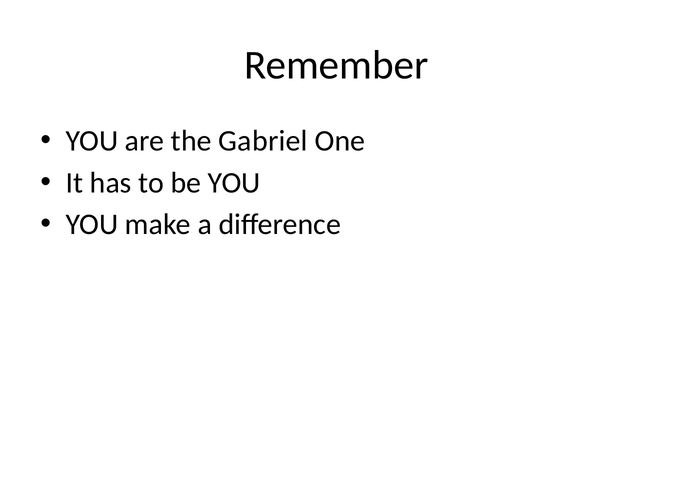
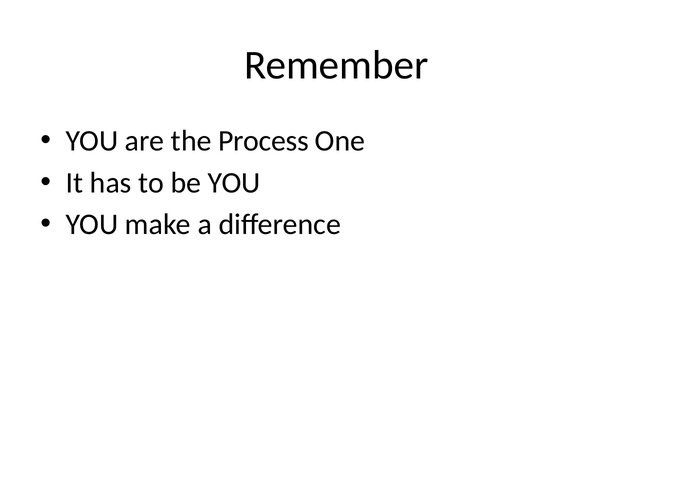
Gabriel: Gabriel -> Process (263, 141)
